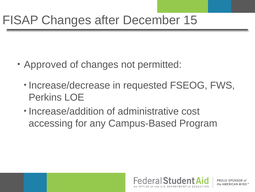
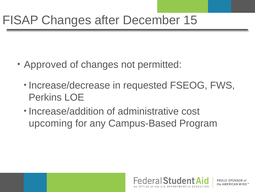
accessing: accessing -> upcoming (51, 123)
